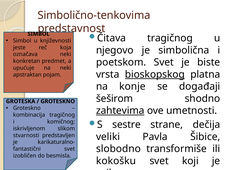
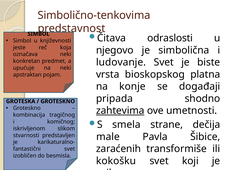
Čitava tragičnog: tragičnog -> odraslosti (170, 38)
poetskom: poetskom -> ludovanje (121, 62)
bioskopskog underline: present -> none (155, 74)
šeširom: šeširom -> pripada (114, 98)
sestre: sestre -> smela (126, 124)
veliki: veliki -> male (108, 136)
slobodno: slobodno -> zaraćenih (118, 148)
